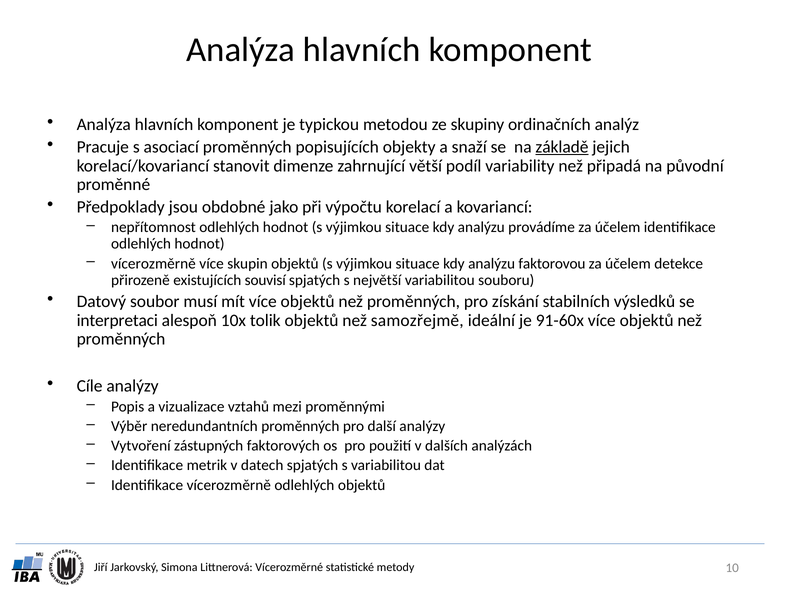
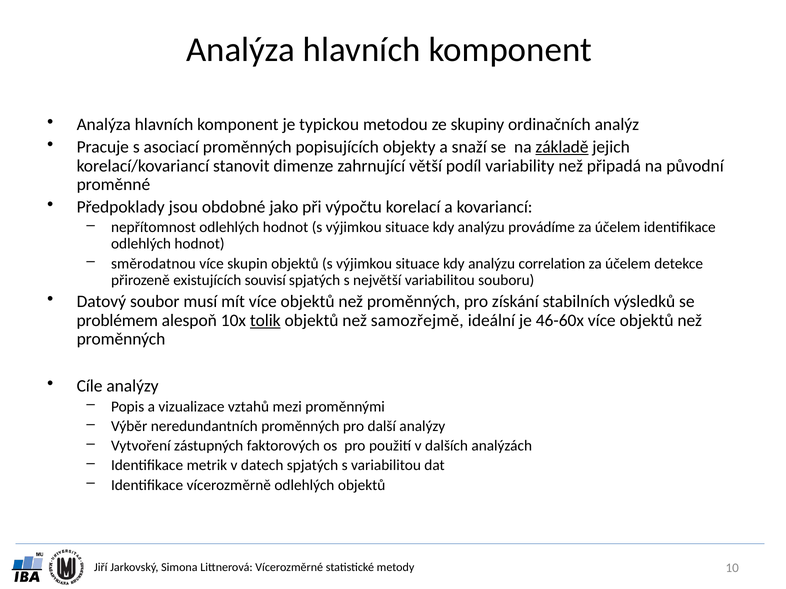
vícerozměrně: vícerozměrně -> směrodatnou (153, 264)
faktorovou: faktorovou -> correlation (552, 264)
interpretaci: interpretaci -> problémem (117, 321)
tolik underline: none -> present (265, 321)
91-60x: 91-60x -> 46-60x (560, 321)
